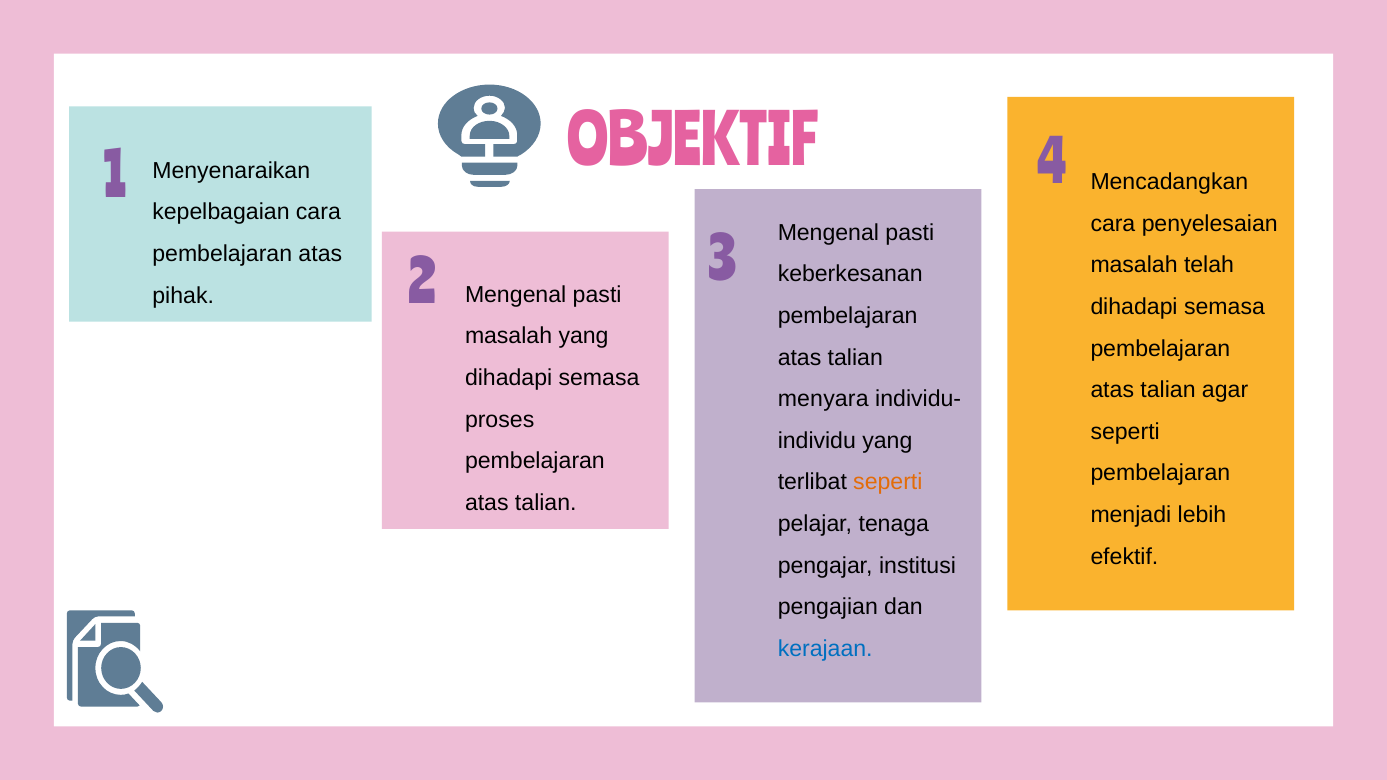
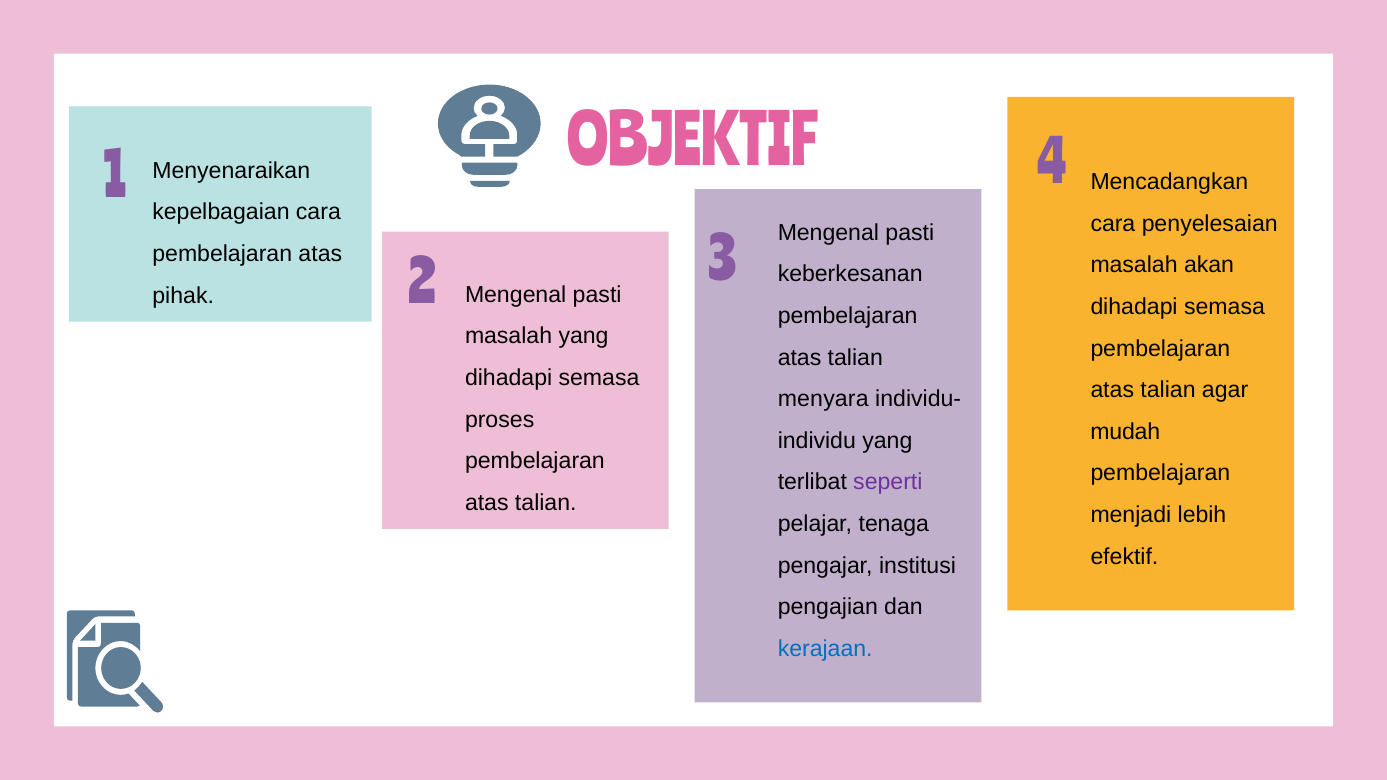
telah: telah -> akan (1209, 265)
seperti: seperti -> mudah (1125, 432)
seperti colour: orange -> purple (888, 482)
